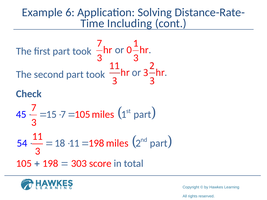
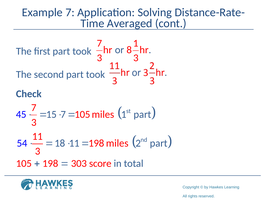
Example 6: 6 -> 7 (70, 12)
Including: Including -> Averaged (130, 24)
0: 0 -> 8 (129, 50)
